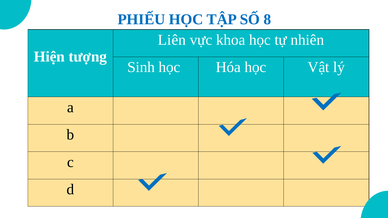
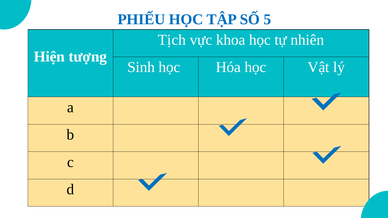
8: 8 -> 5 (267, 19)
Liên: Liên -> Tịch (172, 40)
